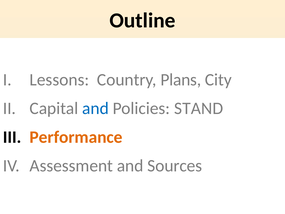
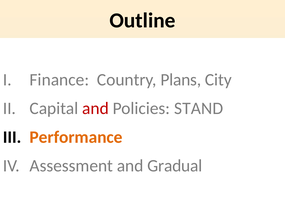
Lessons: Lessons -> Finance (59, 80)
and colour: blue -> red (95, 108)
Sources: Sources -> Gradual (175, 165)
